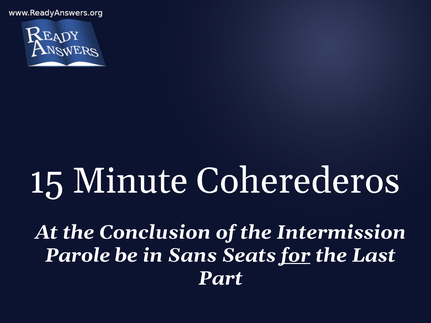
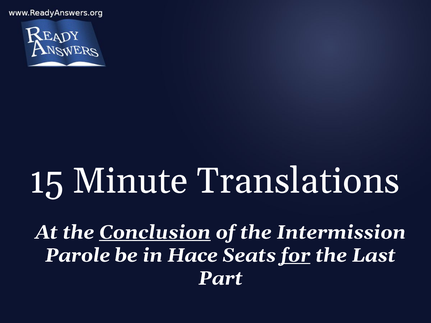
Coherederos: Coherederos -> Translations (298, 181)
Conclusion underline: none -> present (155, 233)
Sans: Sans -> Hace (193, 256)
